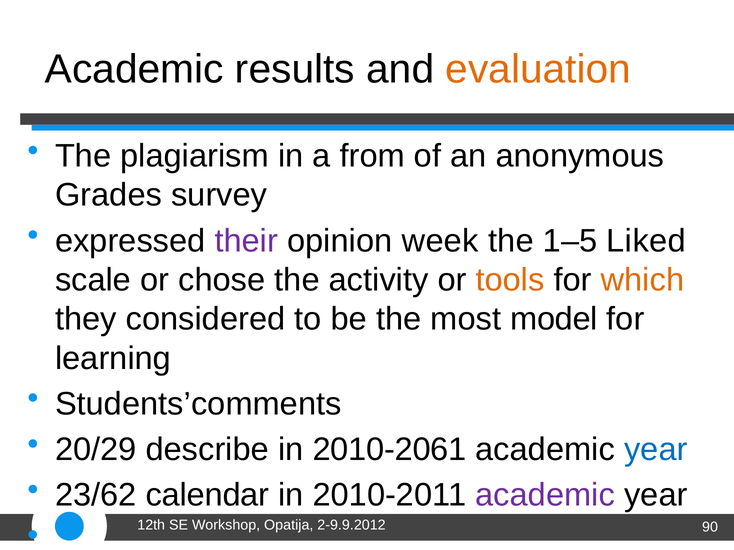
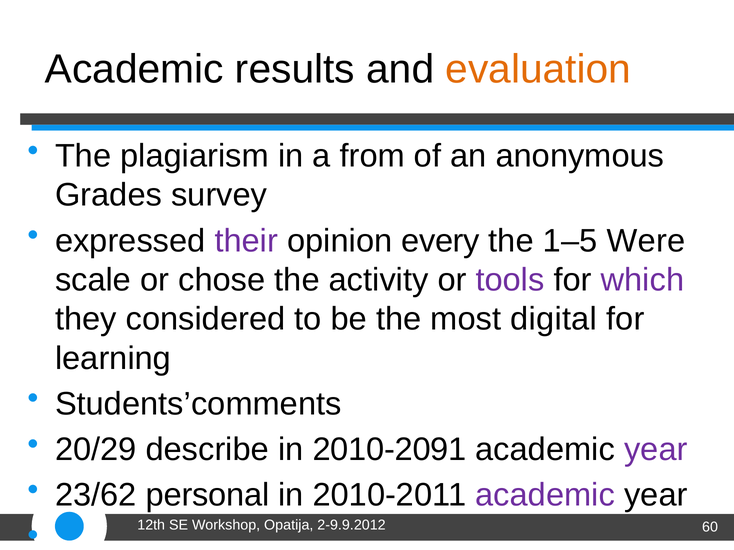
week: week -> every (441, 241)
Liked: Liked -> Were (646, 241)
tools colour: orange -> purple (510, 280)
which colour: orange -> purple (642, 280)
model: model -> digital (554, 319)
2010-2061: 2010-2061 -> 2010-2091 (390, 450)
year colour: blue -> purple (656, 450)
calendar: calendar -> personal (207, 496)
90: 90 -> 60 (710, 528)
